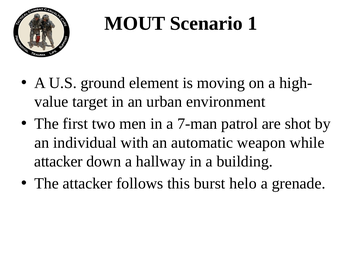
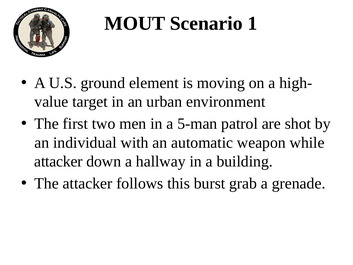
7-man: 7-man -> 5-man (197, 124)
helo: helo -> grab (243, 183)
